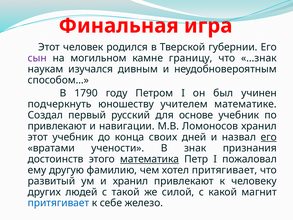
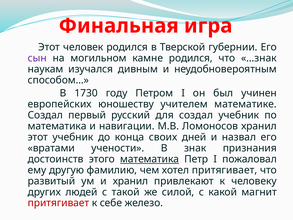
камне границу: границу -> родился (191, 58)
1790: 1790 -> 1730 (86, 93)
подчеркнуть: подчеркнуть -> европейских (60, 104)
для основе: основе -> создал (196, 115)
привлекают: привлекают -> математика (57, 126)
его underline: present -> none (269, 137)
притягивает colour: blue -> red (58, 203)
